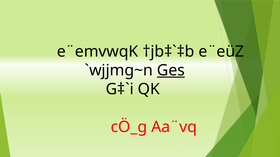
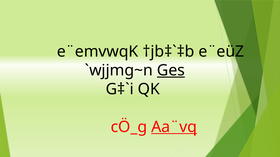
Aa¨vq underline: none -> present (174, 127)
